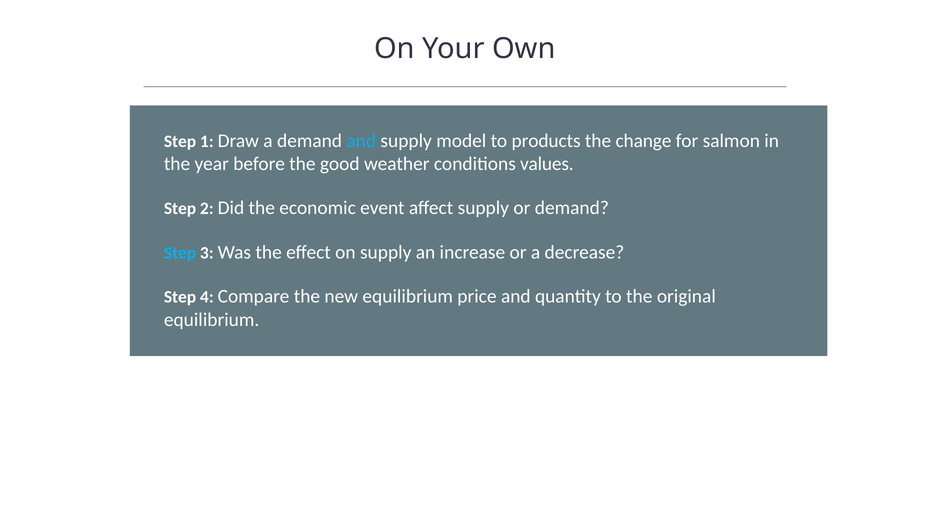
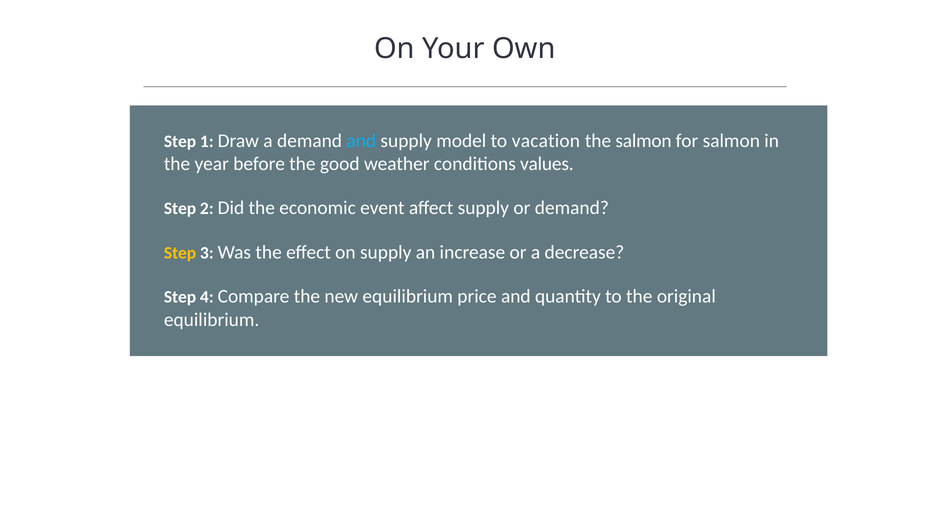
products: products -> vacation (546, 141)
the change: change -> salmon (644, 141)
Step colour: light blue -> yellow (180, 253)
